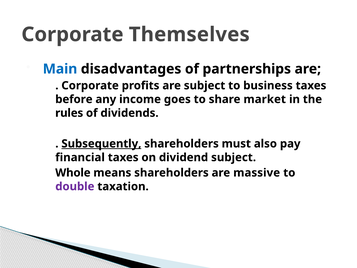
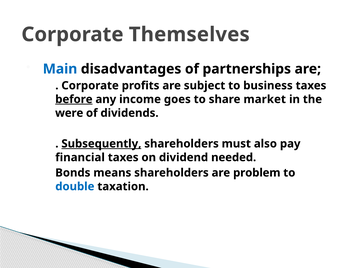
before underline: none -> present (74, 99)
rules: rules -> were (69, 113)
dividend subject: subject -> needed (234, 157)
Whole: Whole -> Bonds (73, 173)
massive: massive -> problem (257, 173)
double colour: purple -> blue (75, 186)
